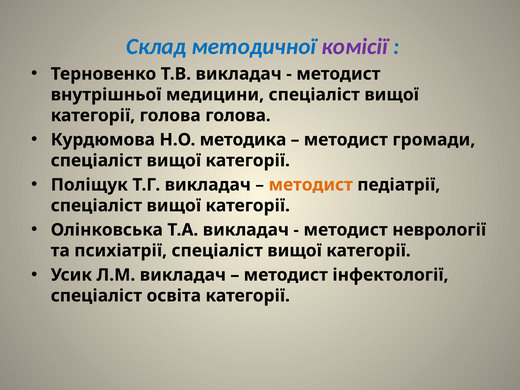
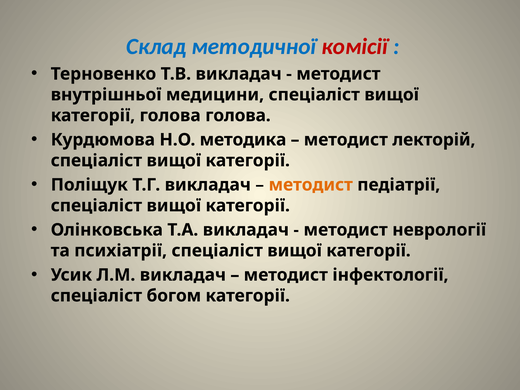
комісії colour: purple -> red (355, 47)
громади: громади -> лекторій (434, 140)
освіта: освіта -> богом (174, 296)
